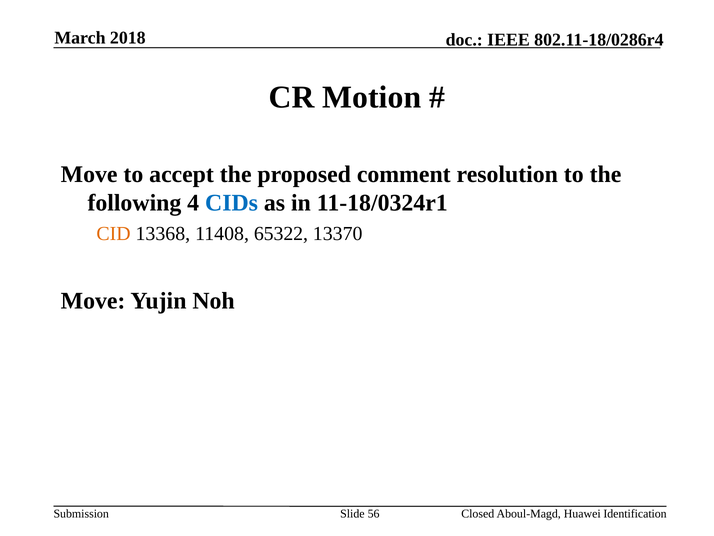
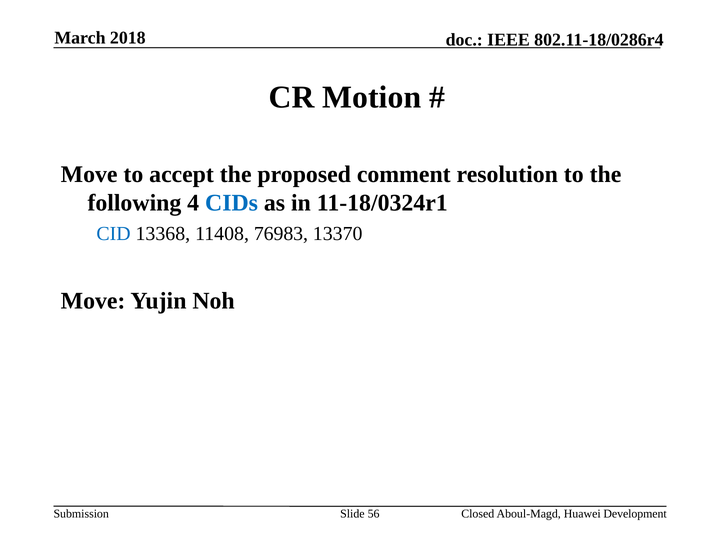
CID colour: orange -> blue (114, 234)
65322: 65322 -> 76983 (281, 234)
Identification: Identification -> Development (635, 514)
